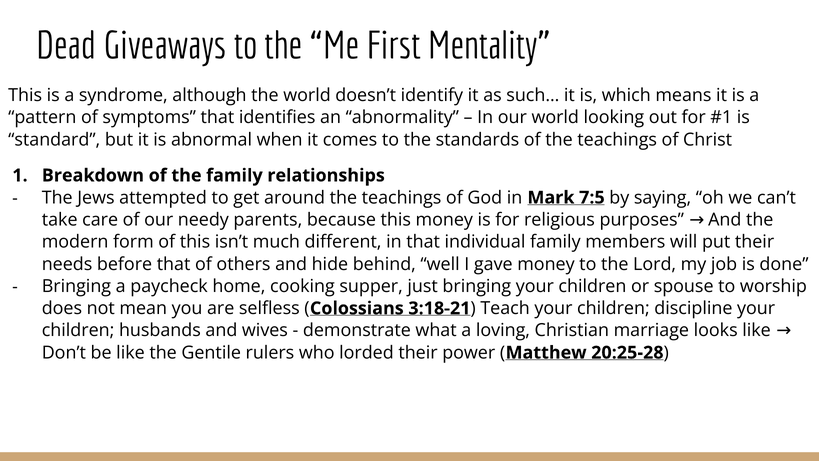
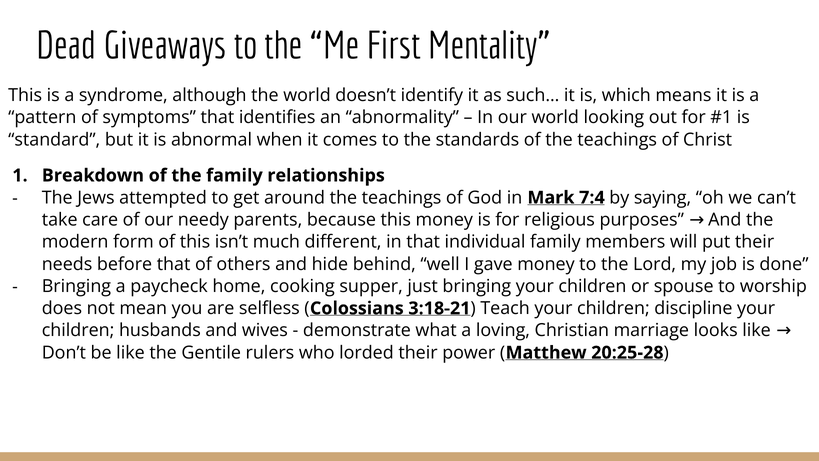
7:5: 7:5 -> 7:4 (592, 198)
